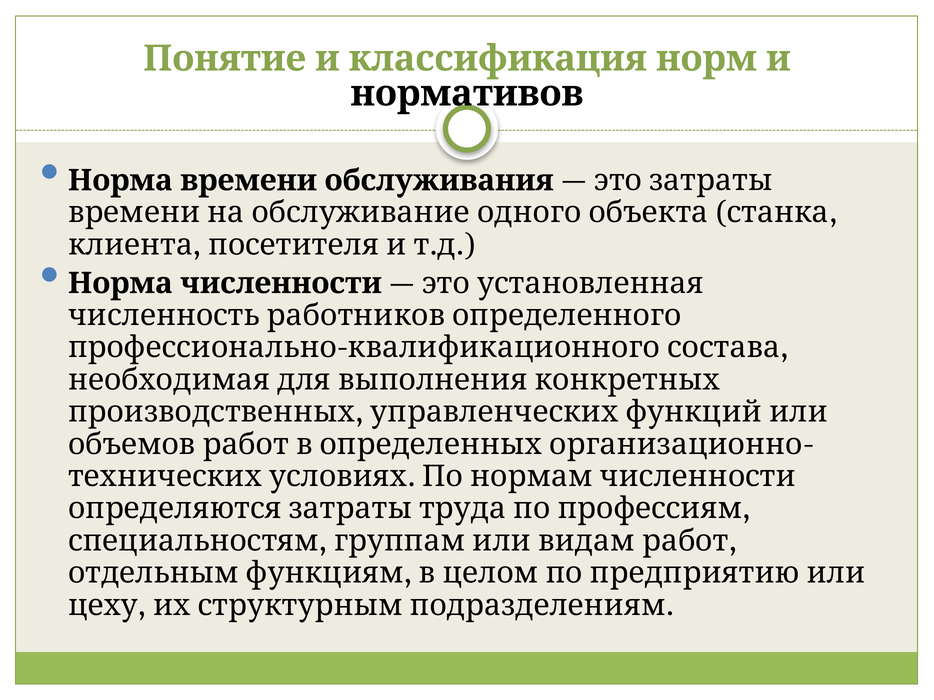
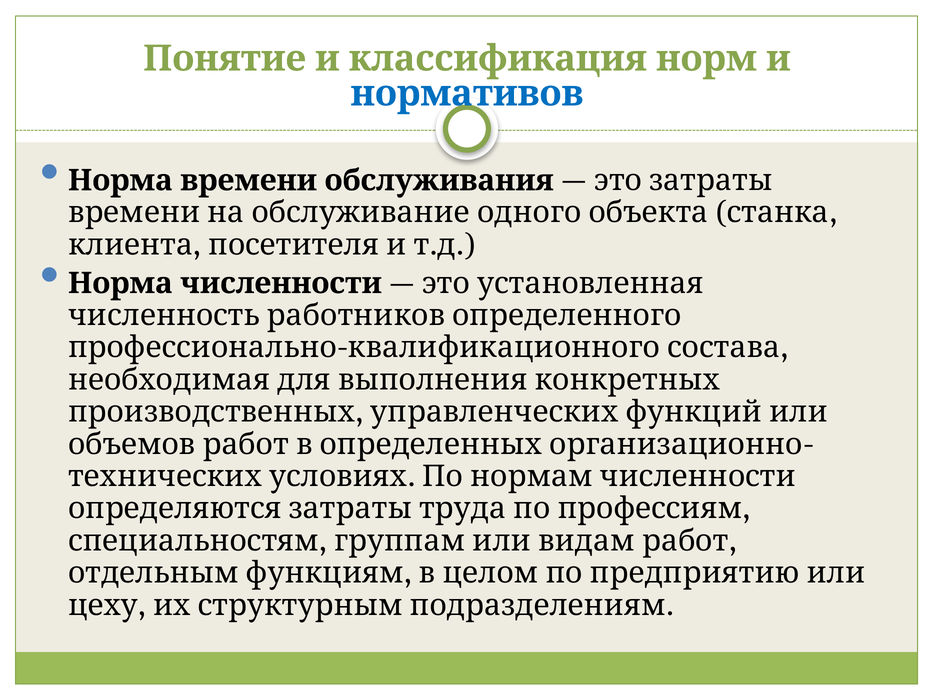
нормативов colour: black -> blue (467, 94)
